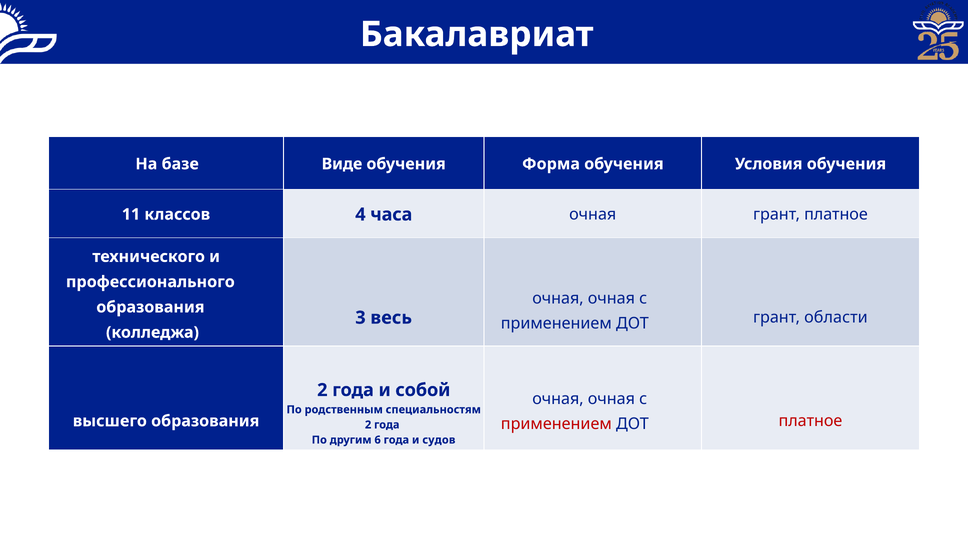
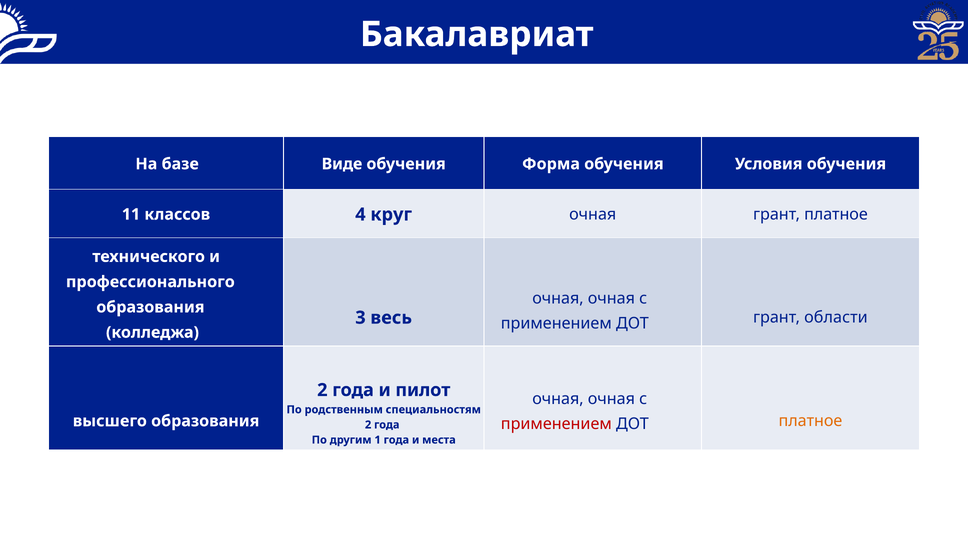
часа: часа -> круг (391, 214)
собой: собой -> пилот (423, 390)
платное colour: red -> orange (810, 421)
6: 6 -> 1 (378, 440)
судов: судов -> места (439, 440)
